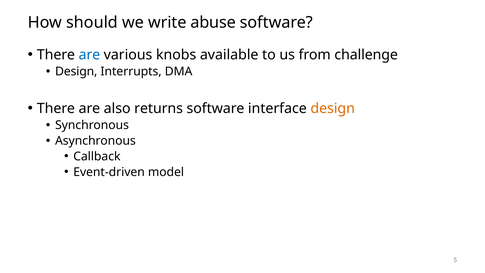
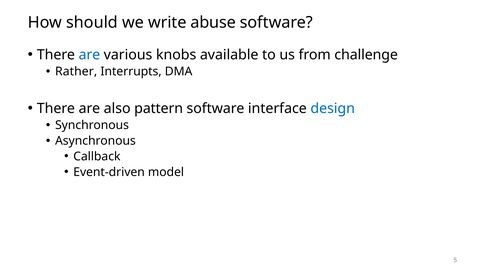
Design: Design -> Rather (76, 72)
returns: returns -> pattern (159, 108)
design colour: orange -> blue (333, 108)
